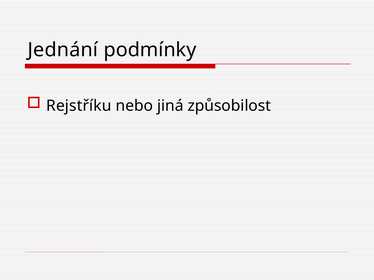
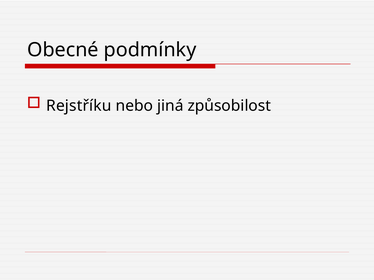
Jednání: Jednání -> Obecné (63, 50)
